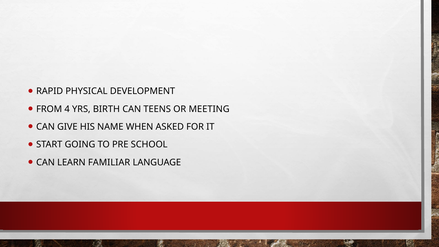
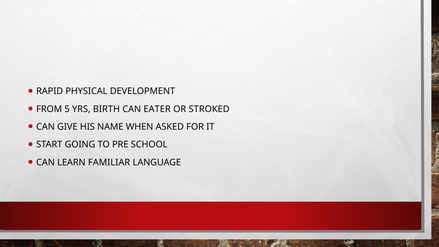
4: 4 -> 5 (67, 109)
TEENS: TEENS -> EATER (157, 109)
MEETING: MEETING -> STROKED (209, 109)
